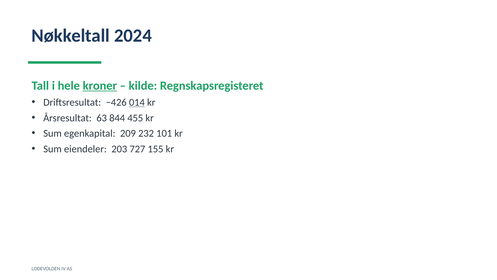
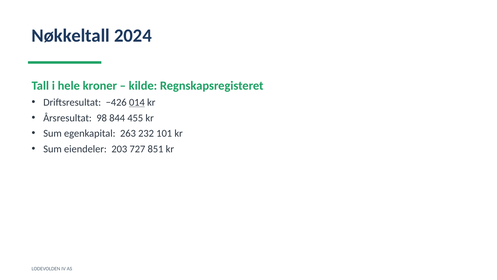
kroner underline: present -> none (100, 86)
63: 63 -> 98 (102, 118)
209: 209 -> 263 (128, 133)
155: 155 -> 851 (156, 149)
